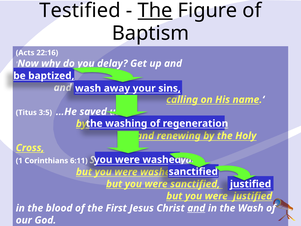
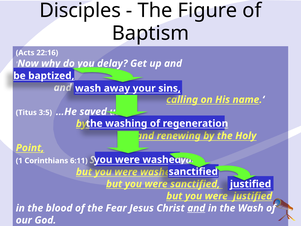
Testified: Testified -> Disciples (80, 10)
The underline: present -> none (155, 10)
Cross: Cross -> Point (30, 148)
First: First -> Fear (116, 208)
